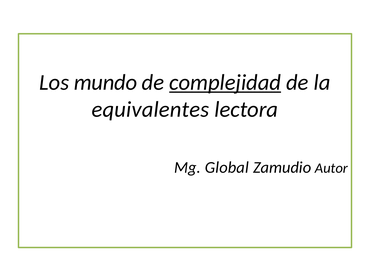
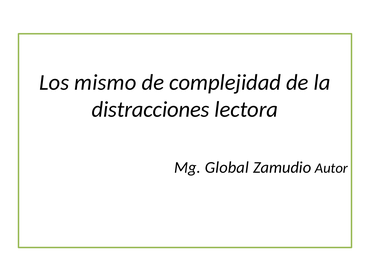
mundo: mundo -> mismo (105, 83)
complejidad underline: present -> none (225, 83)
equivalentes: equivalentes -> distracciones (151, 110)
